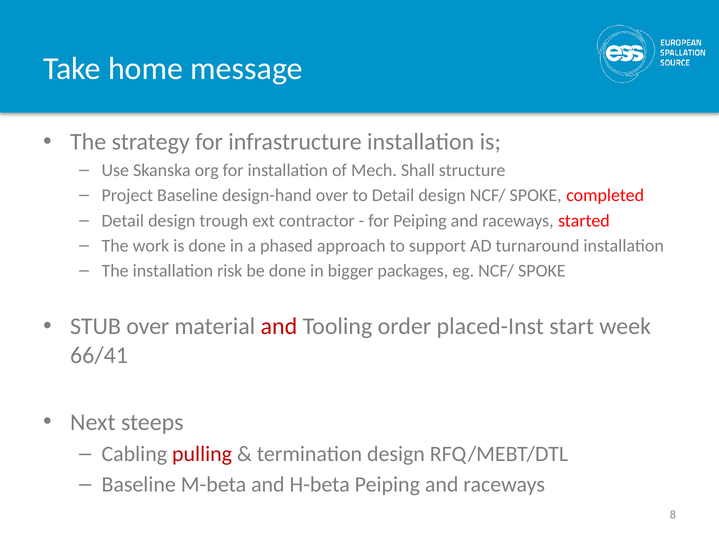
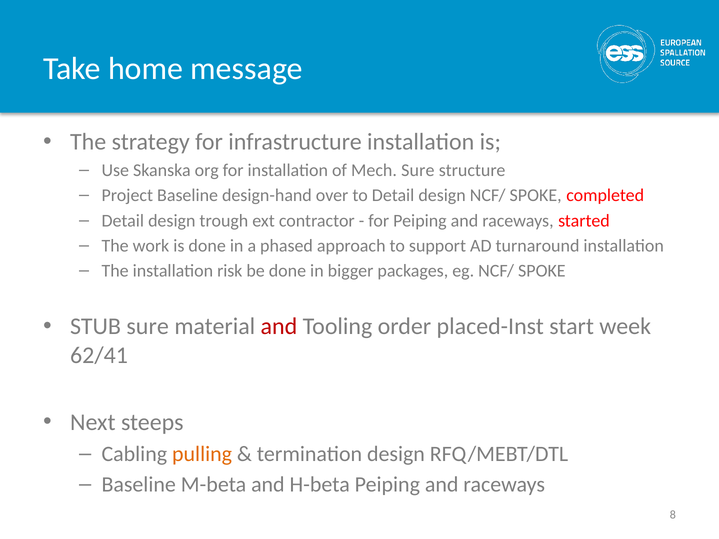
Mech Shall: Shall -> Sure (418, 170)
STUB over: over -> sure (148, 327)
66/41: 66/41 -> 62/41 (99, 355)
pulling colour: red -> orange (202, 454)
